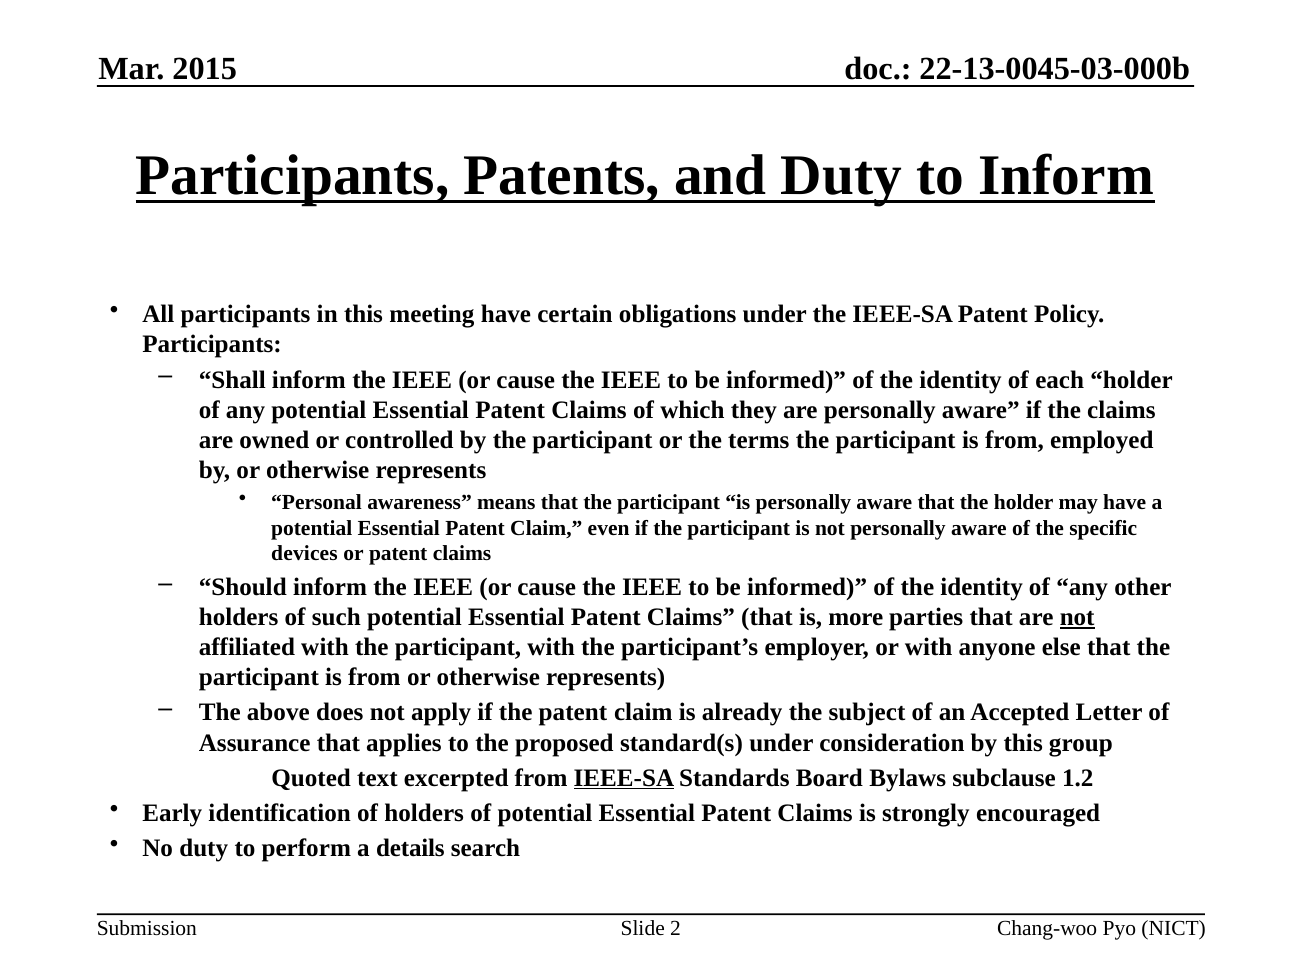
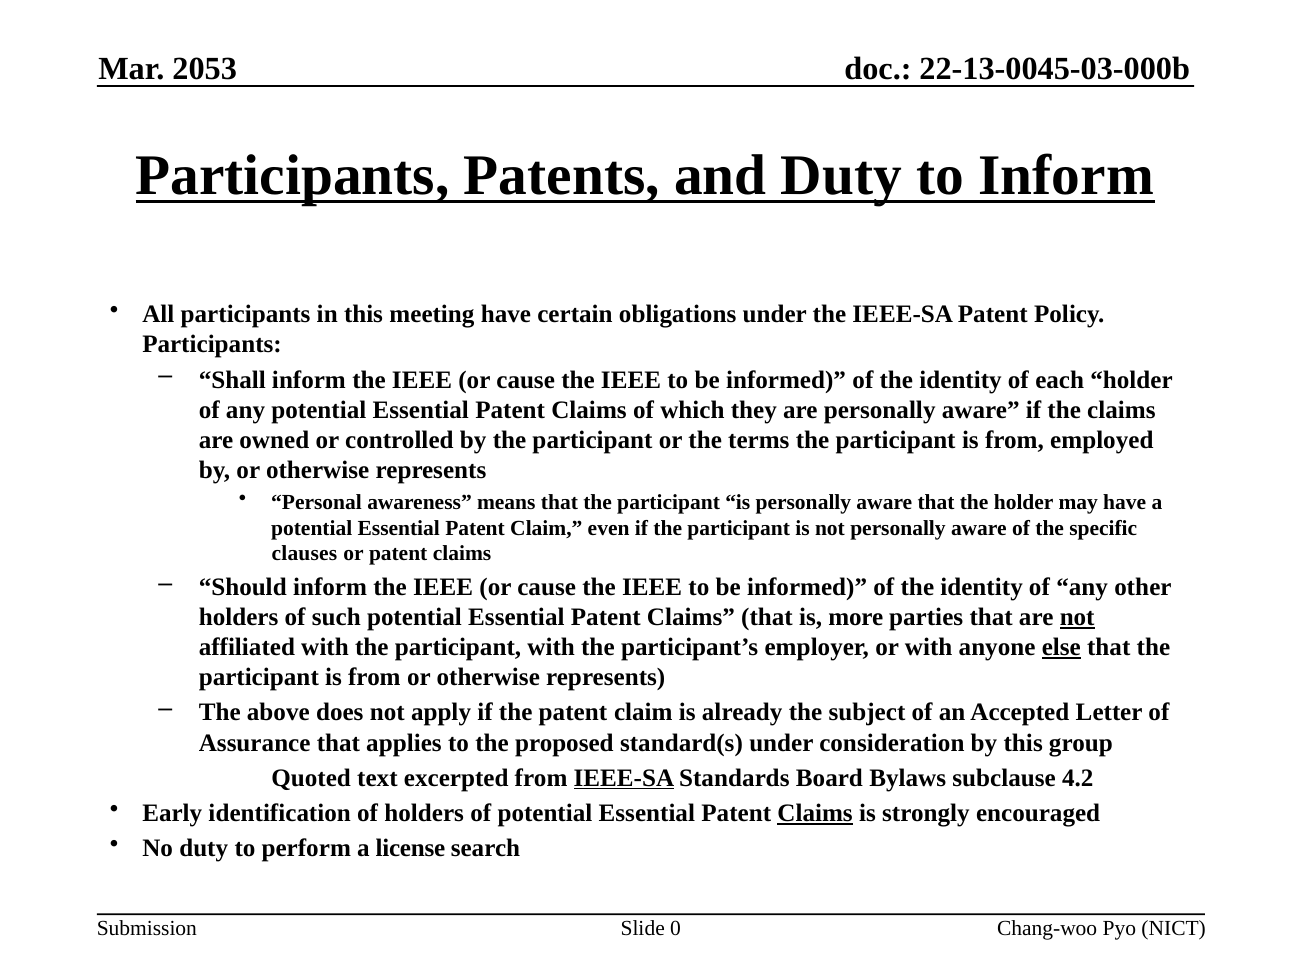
2015: 2015 -> 2053 (205, 69)
devices: devices -> clauses (304, 554)
else underline: none -> present (1061, 647)
1.2: 1.2 -> 4.2 (1078, 778)
Claims underline: none -> present (815, 813)
details: details -> license (410, 848)
2: 2 -> 0 (676, 929)
